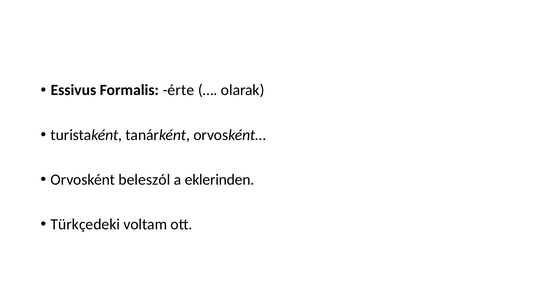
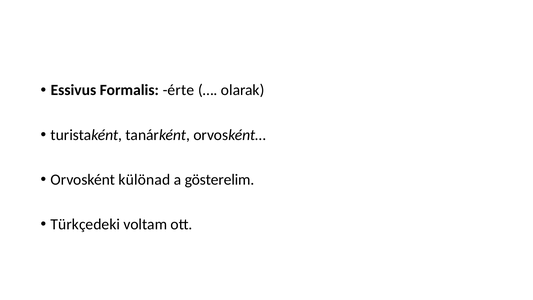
beleszól: beleszól -> különad (144, 180)
eklerinden: eklerinden -> gösterelim (220, 180)
